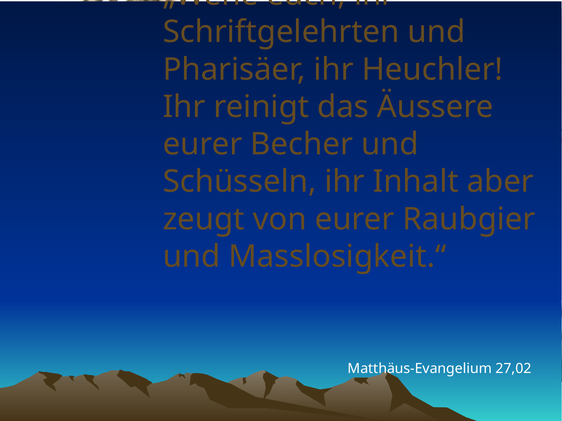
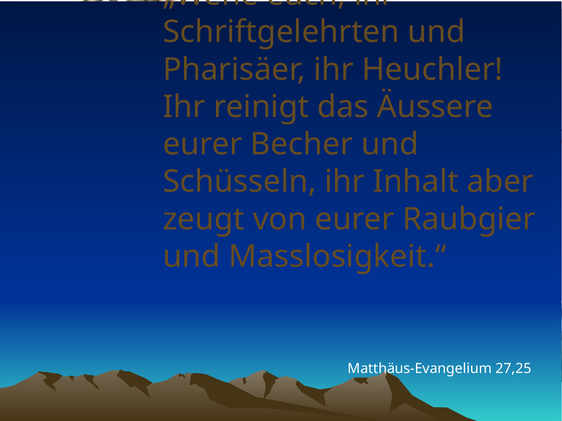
27,02: 27,02 -> 27,25 (513, 369)
